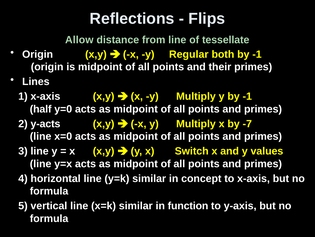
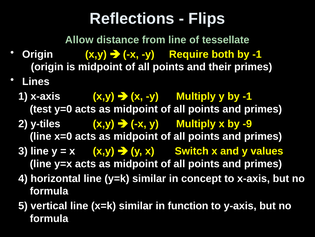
Regular: Regular -> Require (189, 54)
half: half -> test (41, 109)
y-acts: y-acts -> y-tiles (45, 123)
-7: -7 -> -9 (247, 123)
